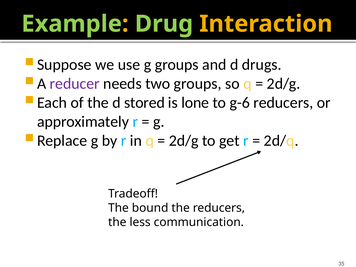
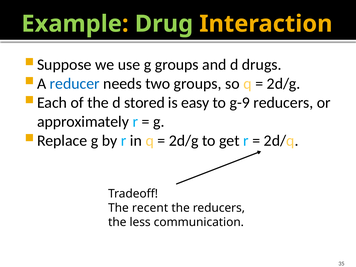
reducer colour: purple -> blue (75, 84)
lone: lone -> easy (195, 103)
g-6: g-6 -> g-9 (240, 103)
bound: bound -> recent (150, 208)
